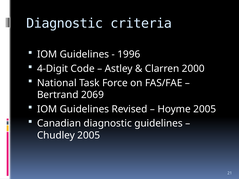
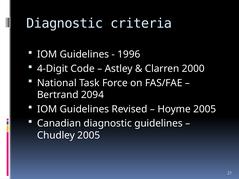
2069: 2069 -> 2094 (92, 95)
